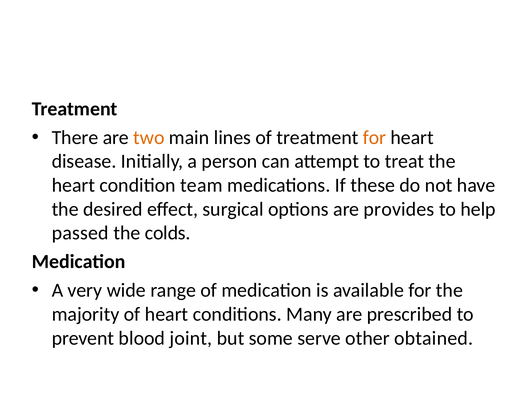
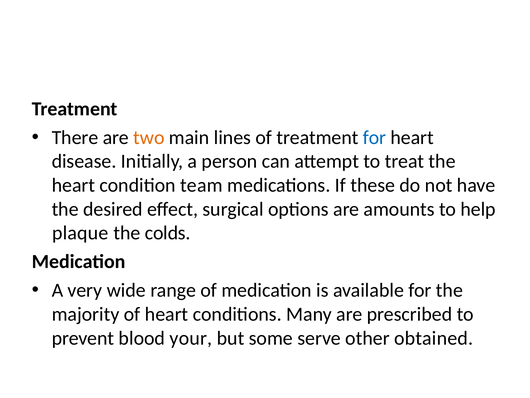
for colour: orange -> blue (374, 137)
provides: provides -> amounts (399, 209)
passed: passed -> plaque (80, 233)
joint: joint -> your (191, 338)
